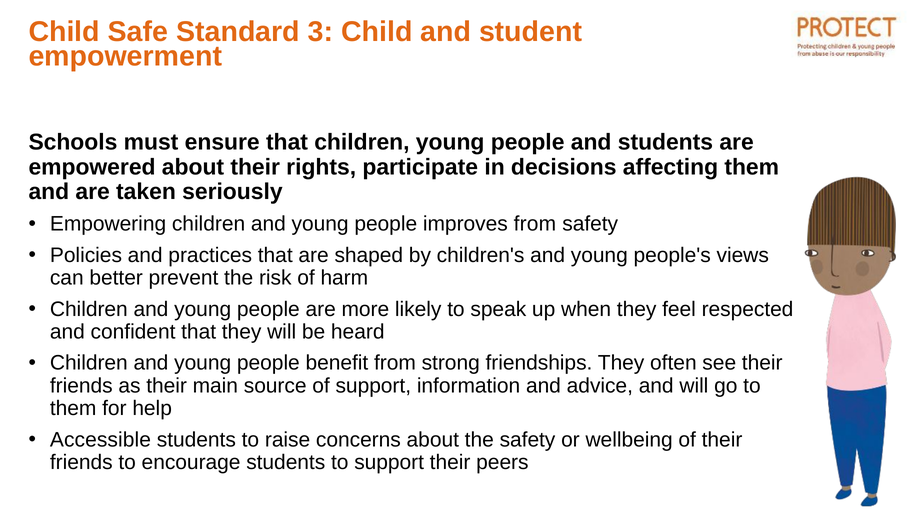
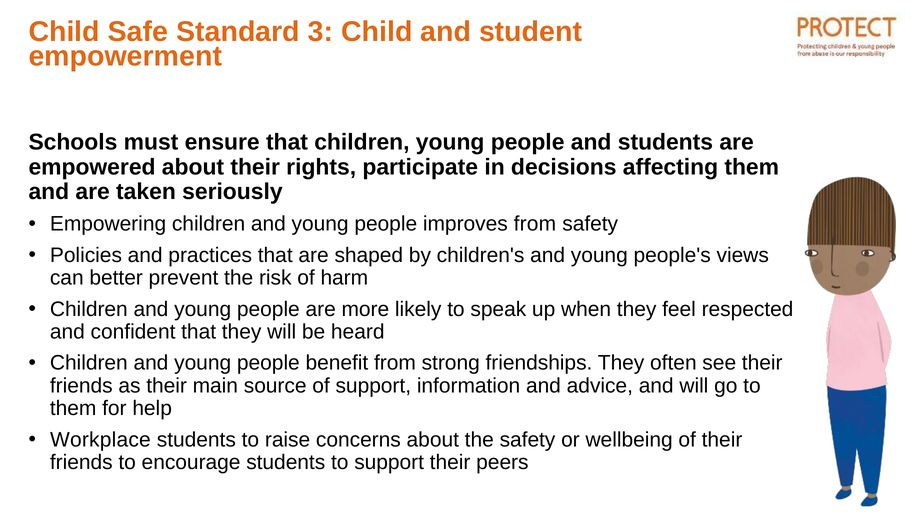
Accessible: Accessible -> Workplace (100, 439)
